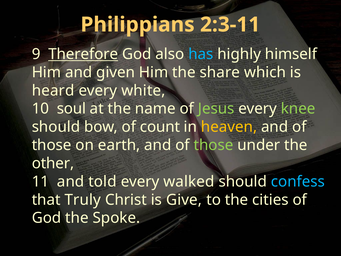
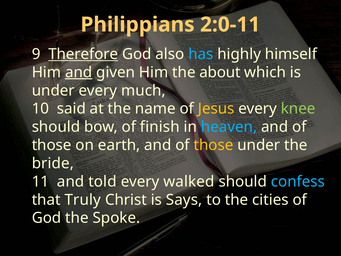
2:3-11: 2:3-11 -> 2:0-11 (230, 25)
and underline: none -> present (79, 72)
share: share -> about (220, 72)
heard: heard -> under (53, 90)
white: white -> much (143, 90)
soul: soul -> said (71, 109)
Jesus colour: light green -> yellow (216, 109)
count: count -> finish (160, 127)
heaven colour: yellow -> light blue (229, 127)
those colour: light green -> yellow (213, 145)
other: other -> bride (53, 163)
Give: Give -> Says (184, 200)
